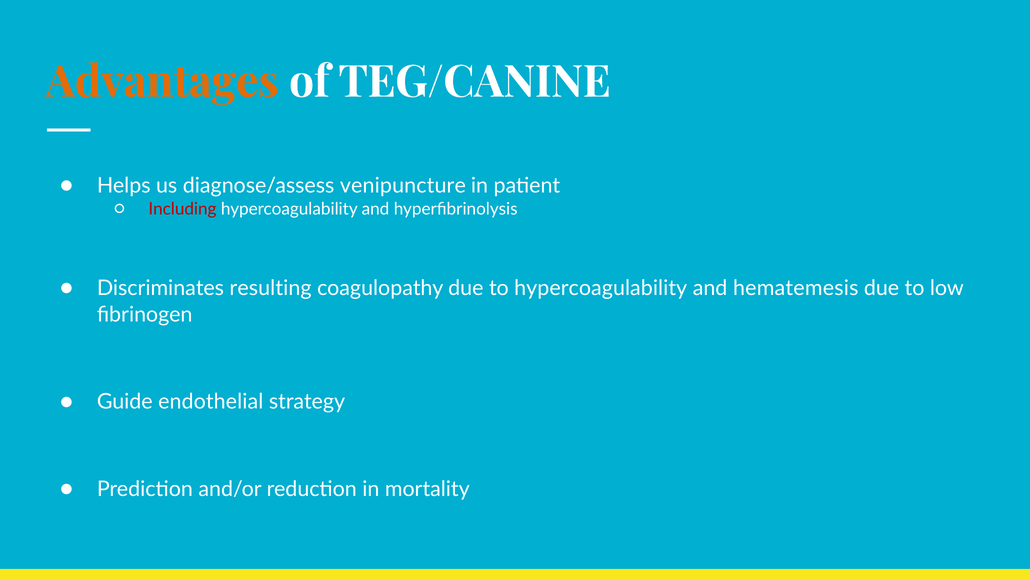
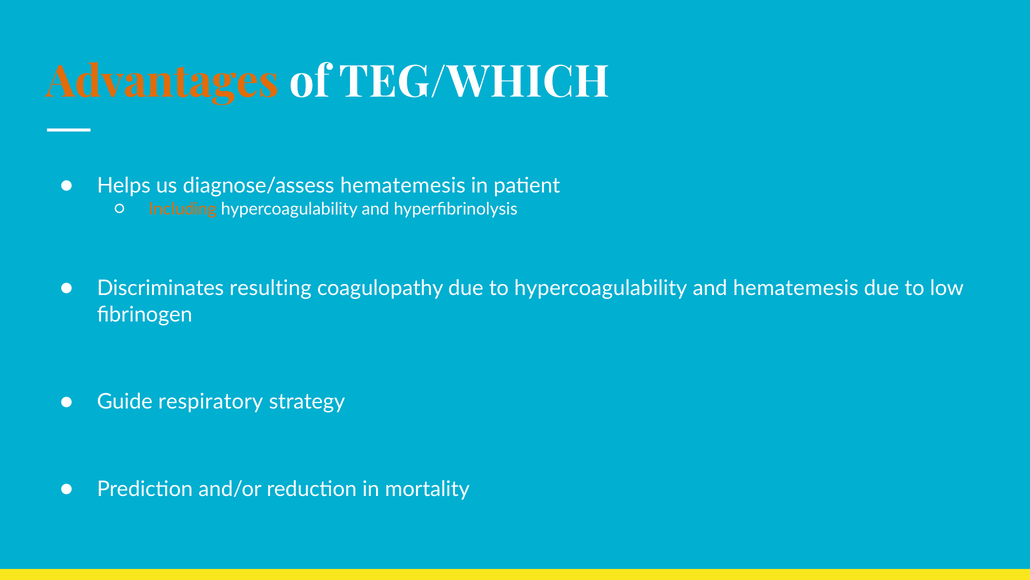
TEG/CANINE: TEG/CANINE -> TEG/WHICH (474, 82)
diagnose/assess venipuncture: venipuncture -> hematemesis (403, 185)
Including colour: red -> orange (182, 209)
endothelial: endothelial -> respiratory (211, 401)
